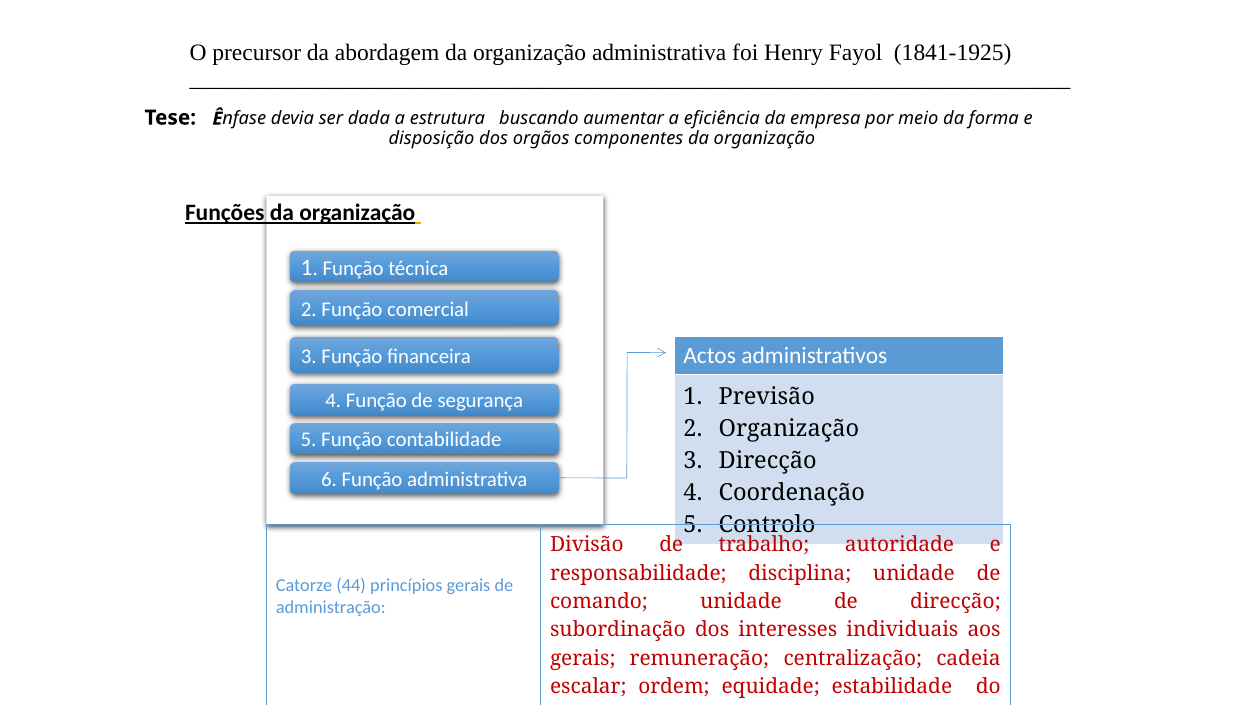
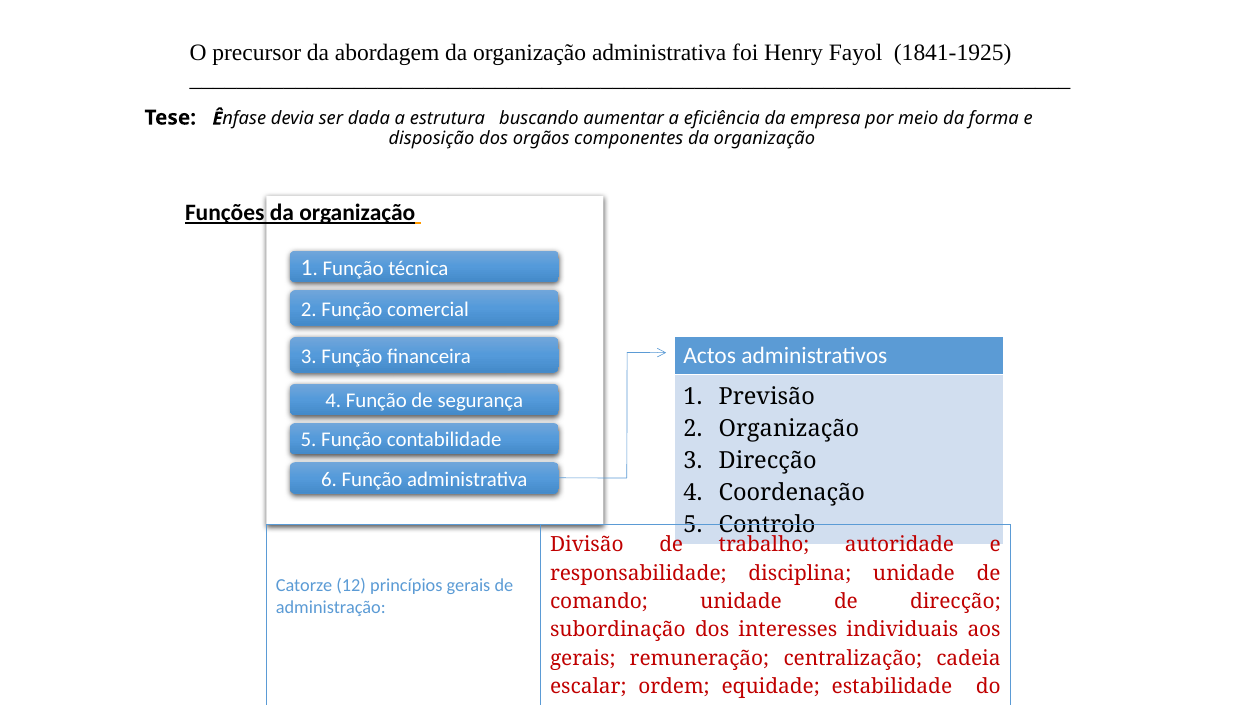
44: 44 -> 12 (351, 586)
